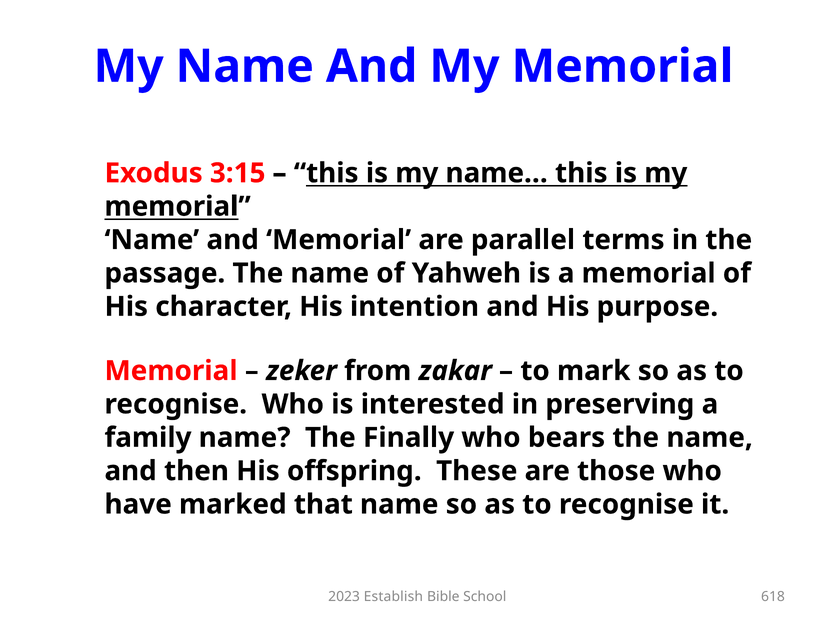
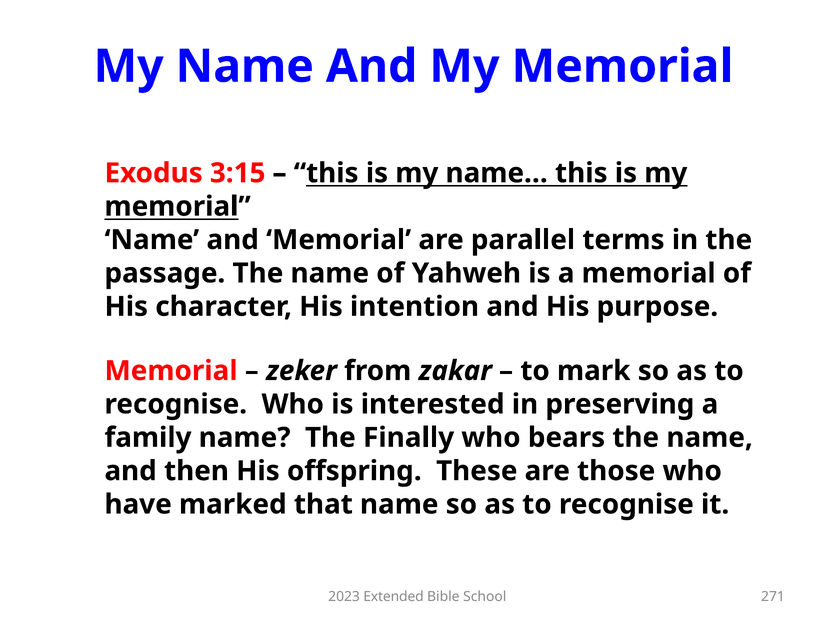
Establish: Establish -> Extended (394, 597)
618: 618 -> 271 (773, 597)
